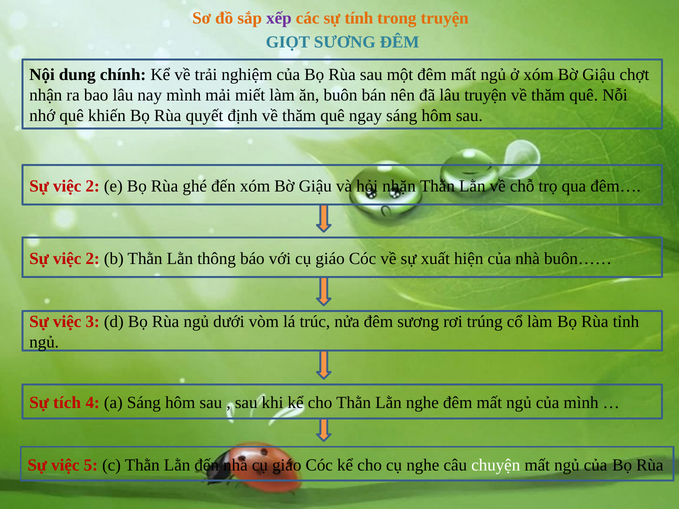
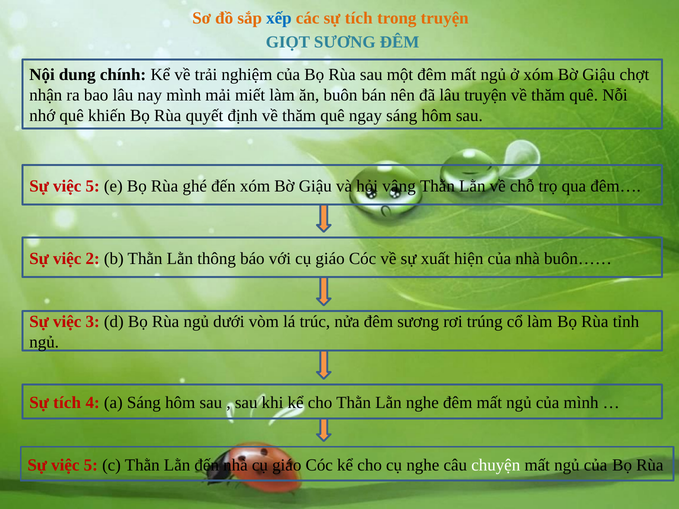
xếp colour: purple -> blue (279, 18)
các sự tính: tính -> tích (359, 18)
2: 2 -> 5 (93, 186)
nhặn: nhặn -> vâng (399, 186)
